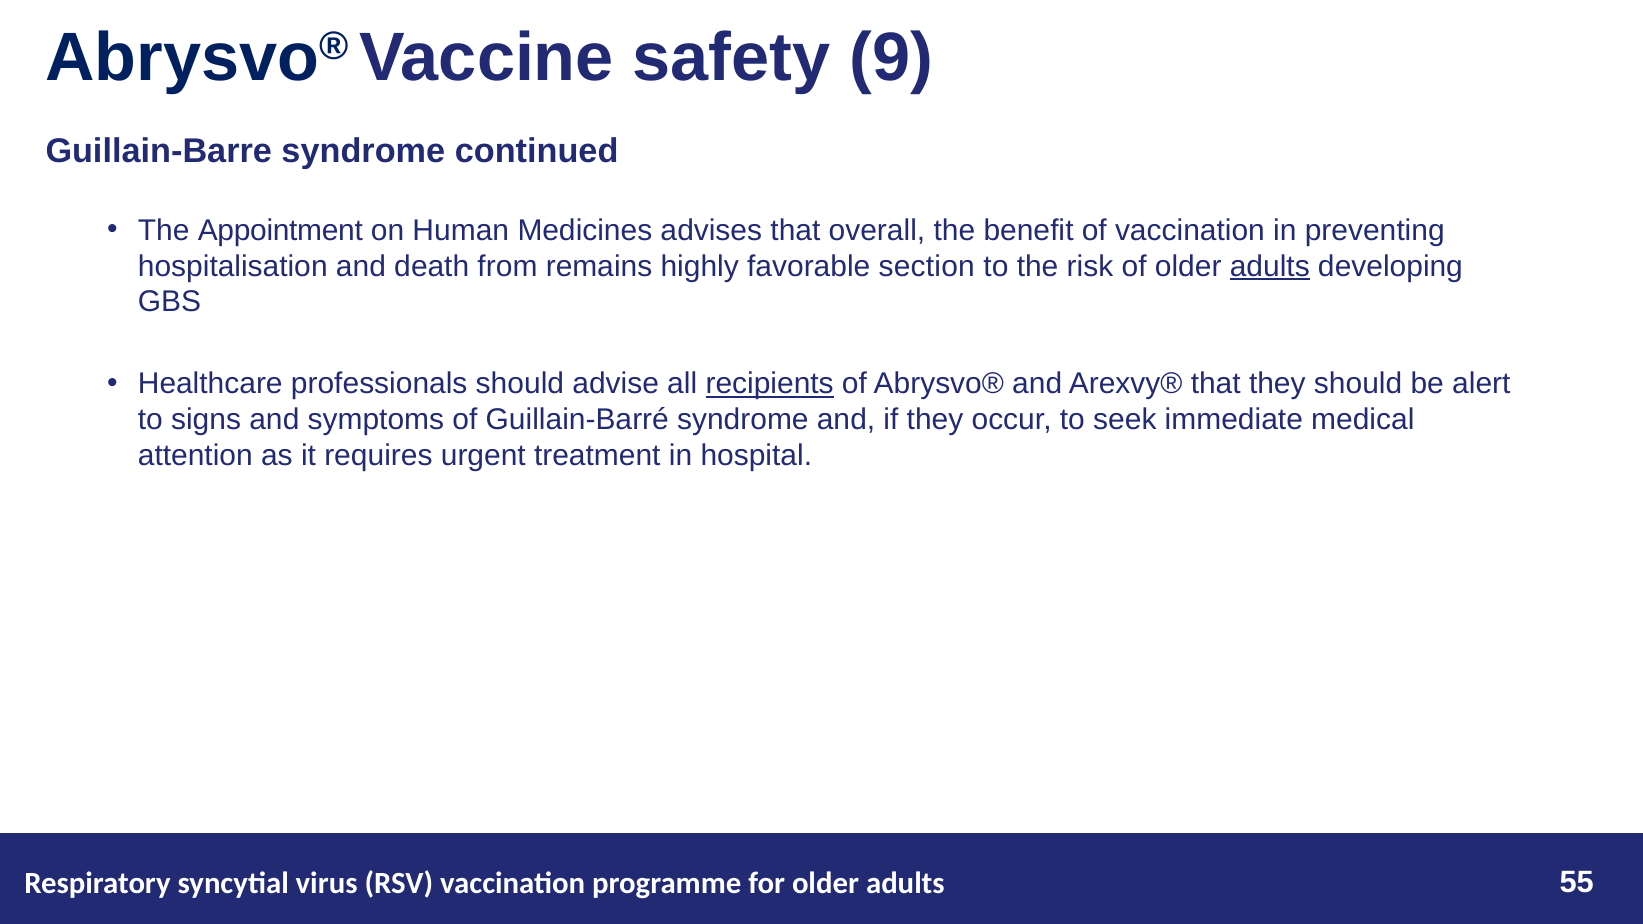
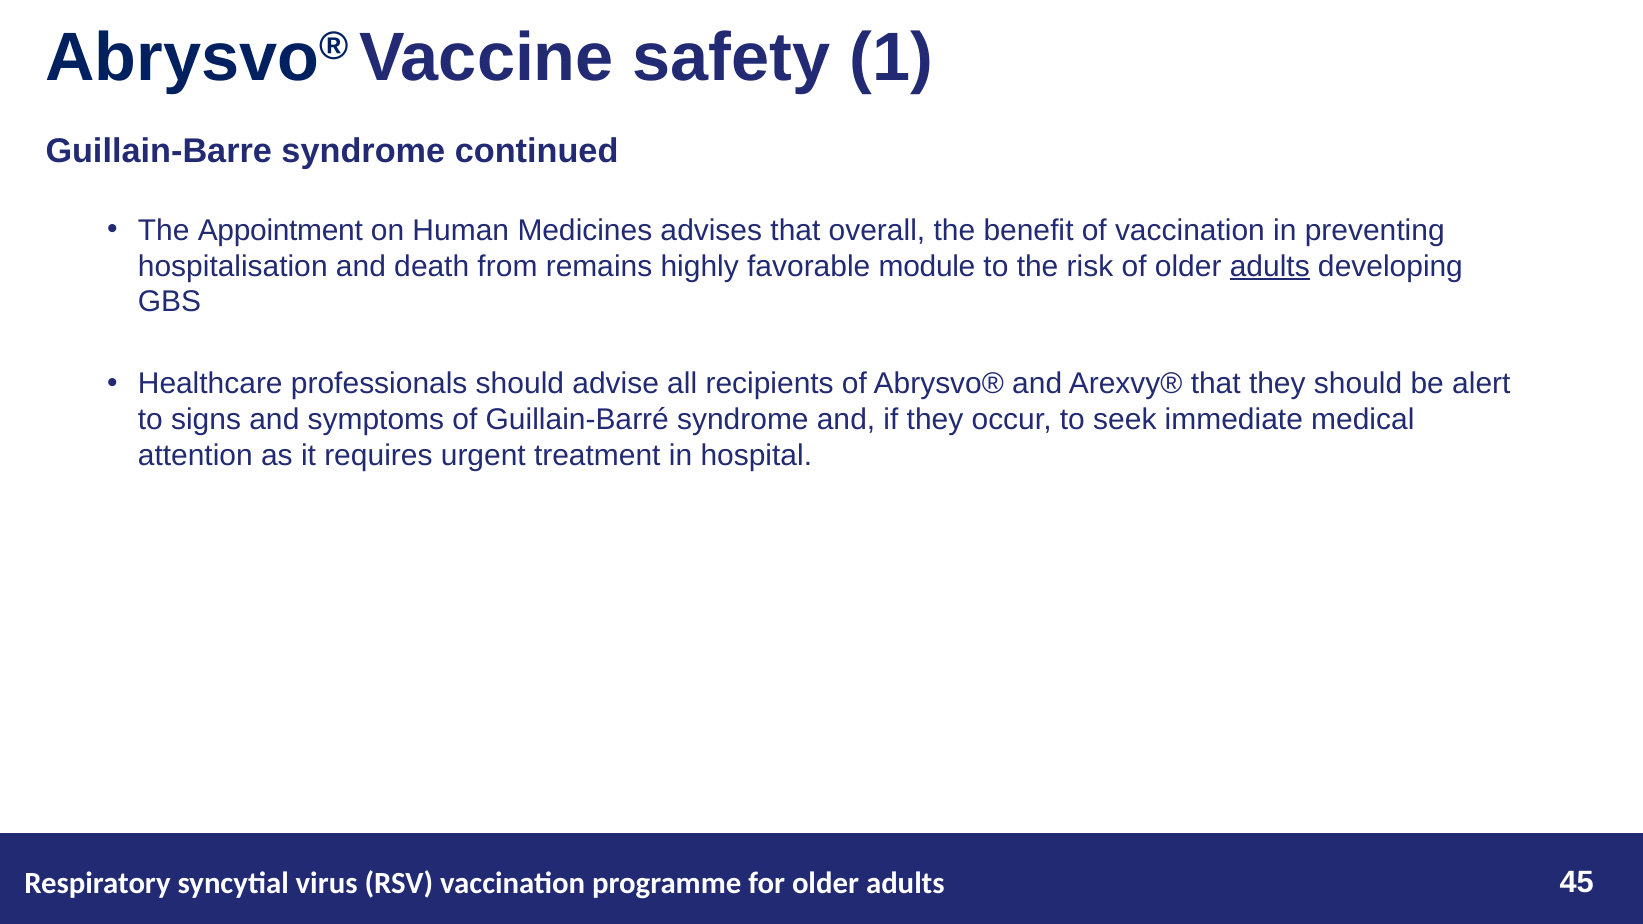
9: 9 -> 1 (891, 58)
section: section -> module (927, 266)
recipients underline: present -> none (770, 384)
55: 55 -> 45 (1577, 882)
